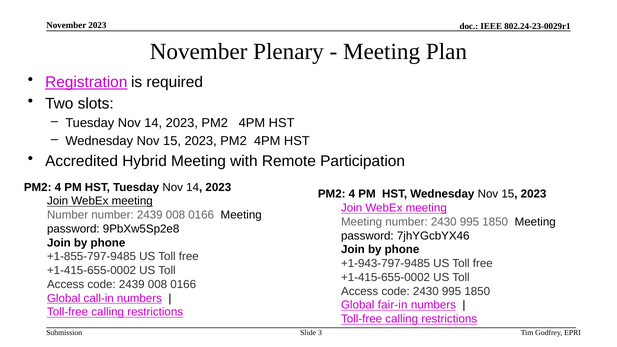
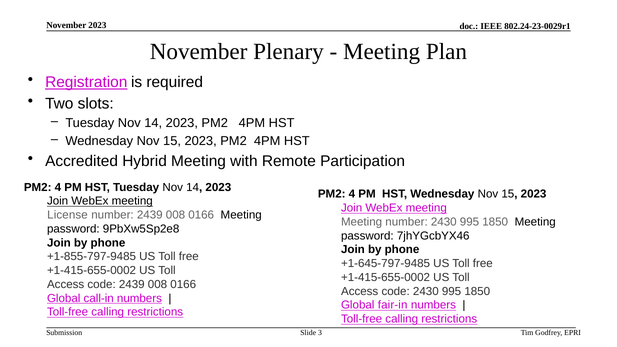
Number: Number -> License (68, 215)
+1-943-797-9485: +1-943-797-9485 -> +1-645-797-9485 (386, 264)
